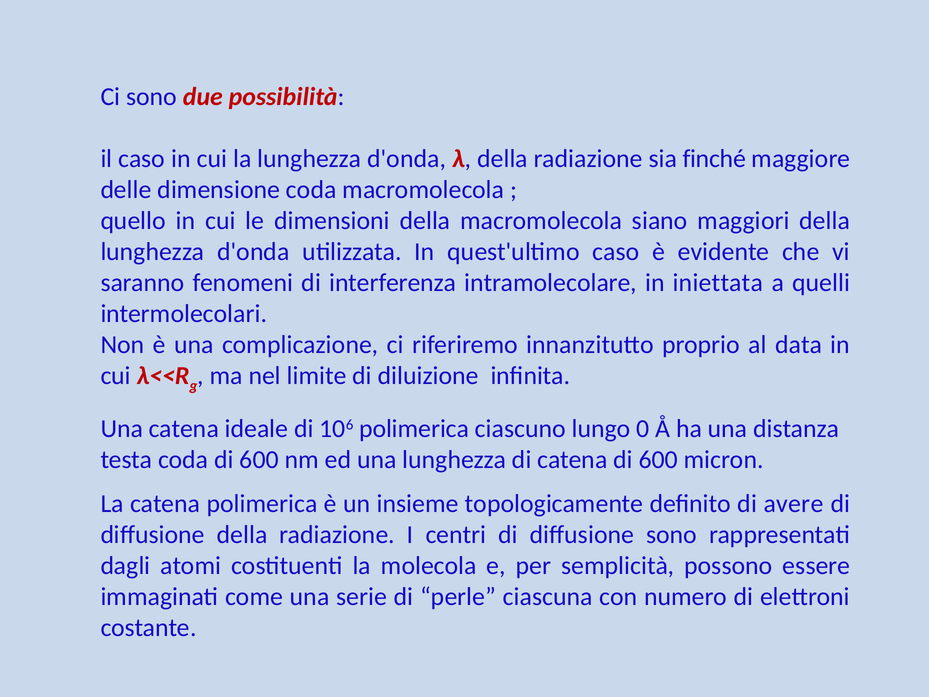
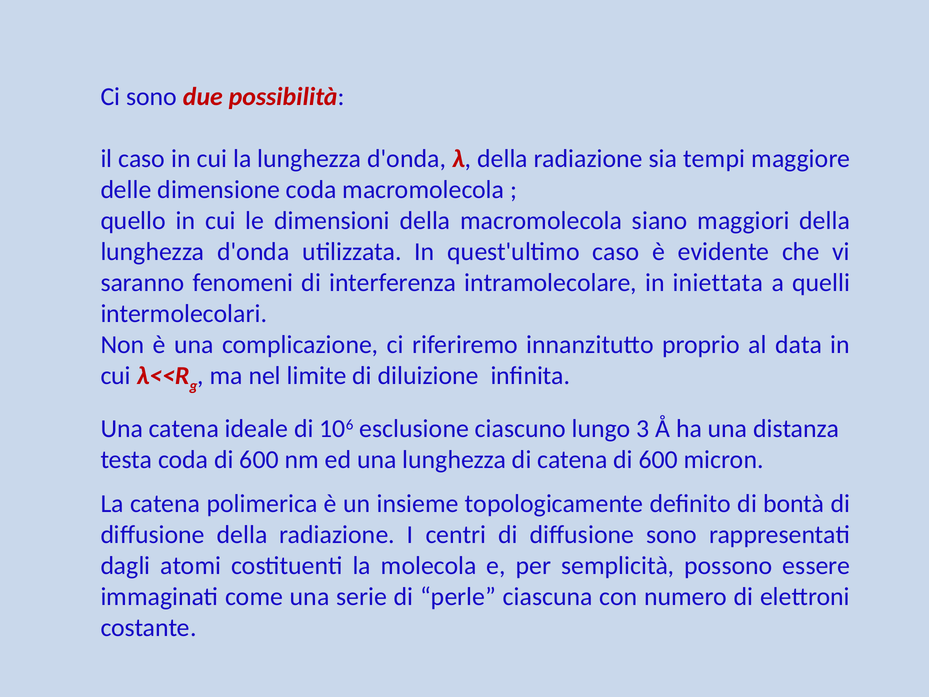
finché: finché -> tempi (714, 159)
106 polimerica: polimerica -> esclusione (414, 429)
0: 0 -> 3 (643, 429)
avere: avere -> bontà (794, 504)
